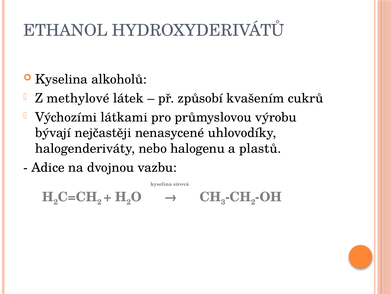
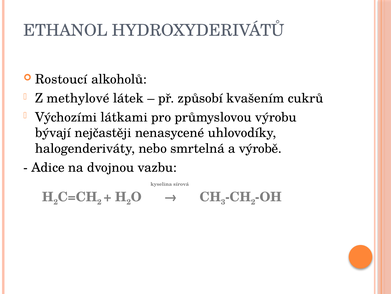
Kyselina: Kyselina -> Rostoucí (61, 79)
halogenu: halogenu -> smrtelná (197, 148)
plastů: plastů -> výrobě (260, 148)
